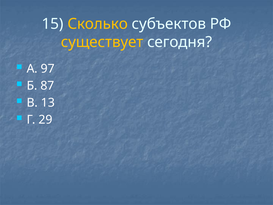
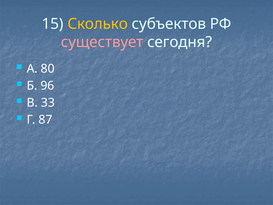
существует colour: yellow -> pink (102, 42)
97: 97 -> 80 (48, 69)
87: 87 -> 96 (47, 86)
13: 13 -> 33 (48, 103)
29: 29 -> 87 (46, 120)
